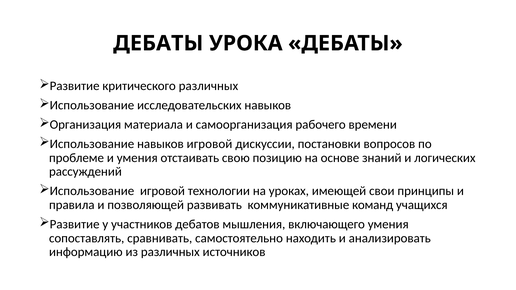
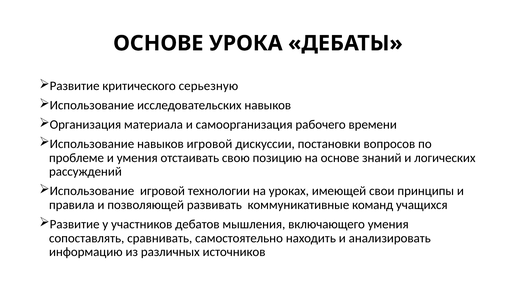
ДЕБАТЫ: ДЕБАТЫ -> ОСНОВЕ (158, 43)
критического различных: различных -> серьезную (208, 86)
